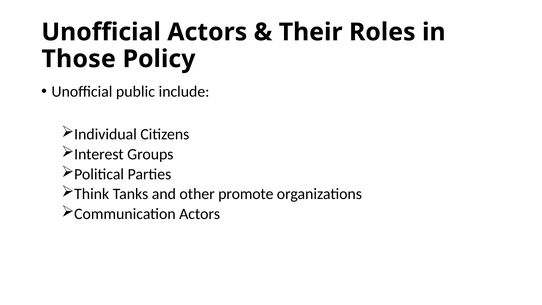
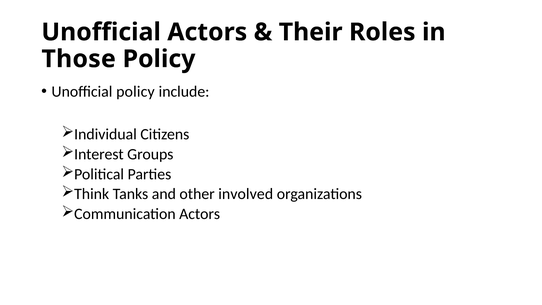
Unofficial public: public -> policy (135, 92)
promote: promote -> involved (246, 194)
